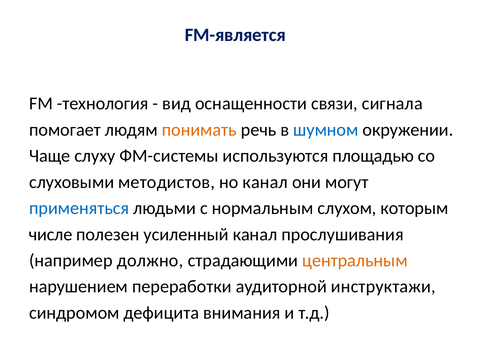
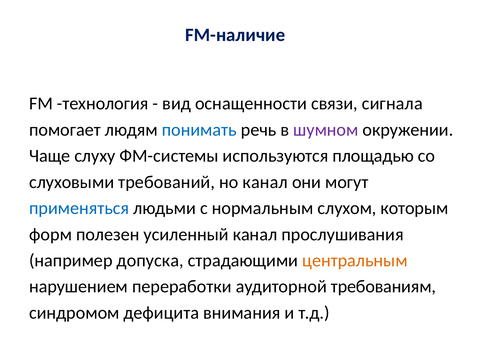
FM-является: FM-является -> FM-наличие (235, 35)
понимать colour: orange -> blue (199, 130)
шумном colour: blue -> purple (326, 130)
методистов: методистов -> требований (167, 182)
числе: числе -> форм (51, 234)
должно: должно -> допуска (150, 260)
инструктажи: инструктажи -> требованиям (383, 287)
